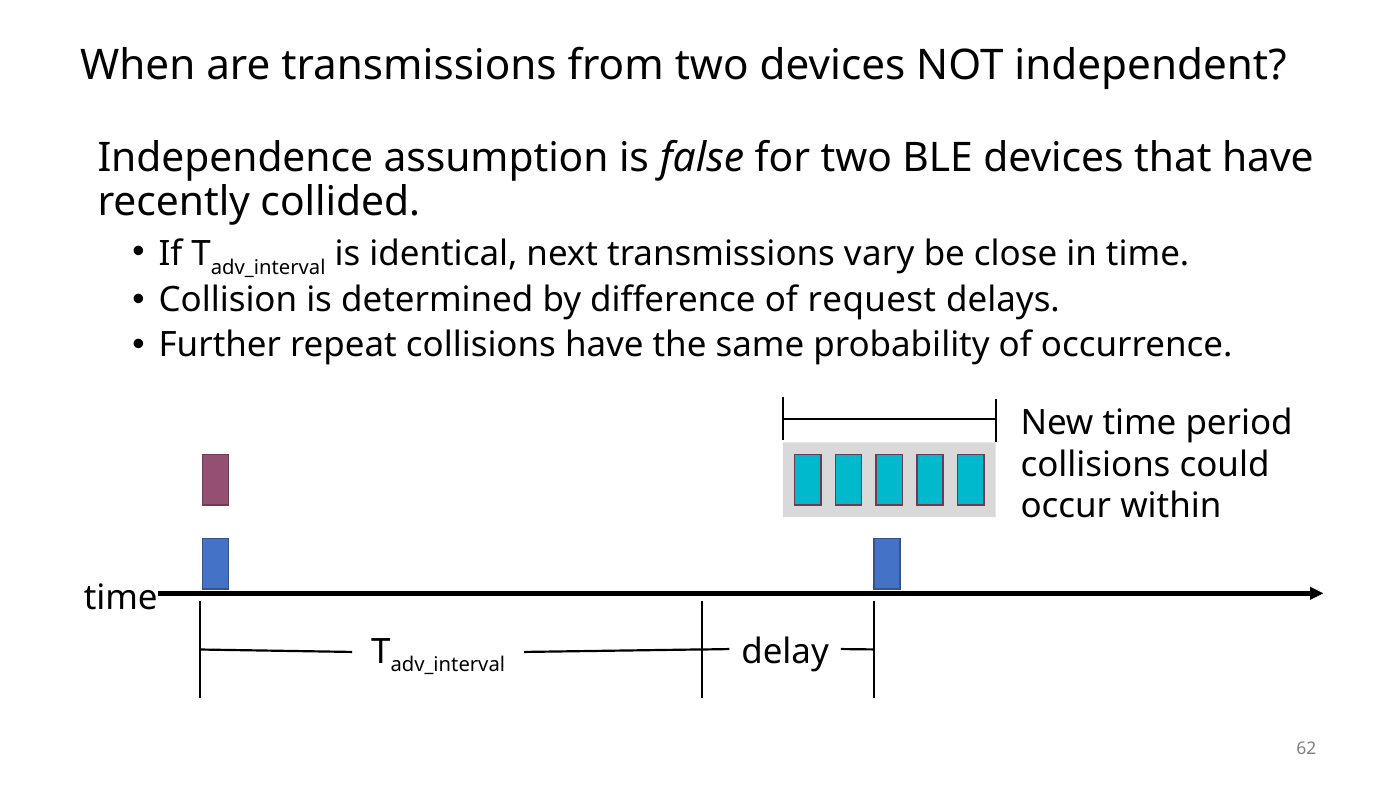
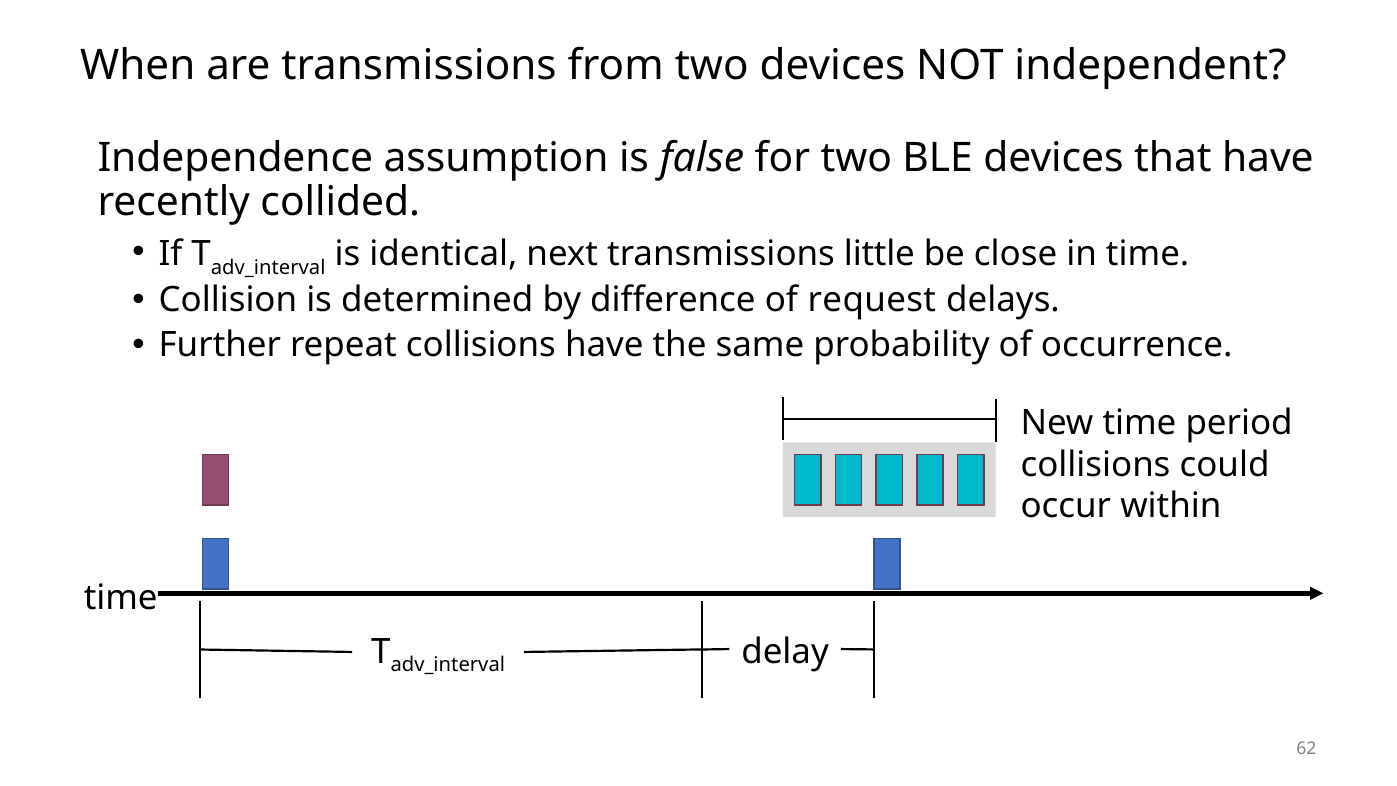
vary: vary -> little (879, 254)
